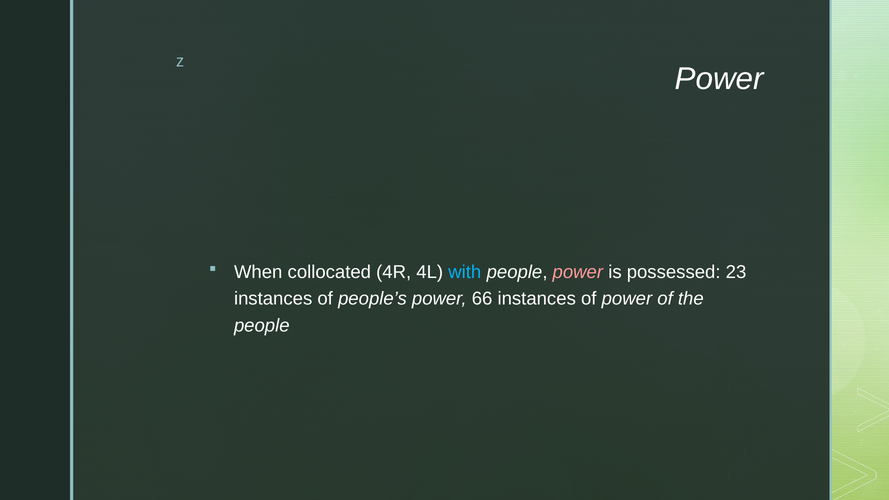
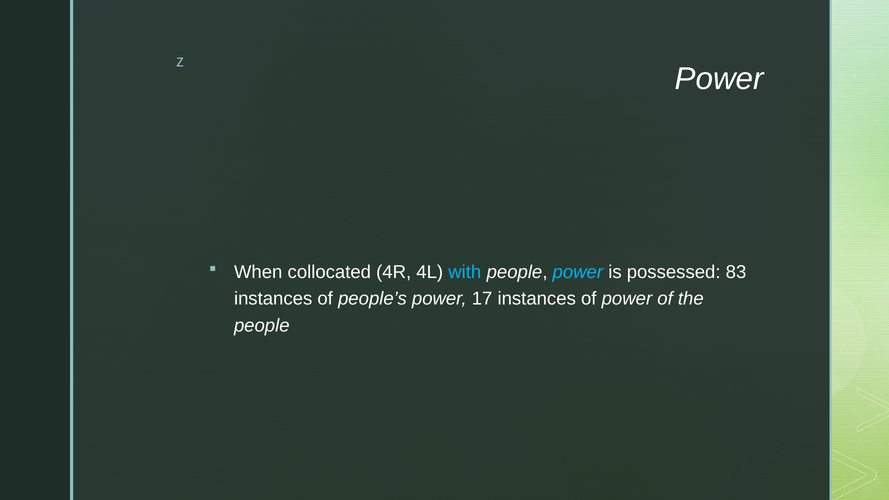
power colour: pink -> light blue (578, 272)
23: 23 -> 83 (736, 272)
66: 66 -> 17 (482, 299)
